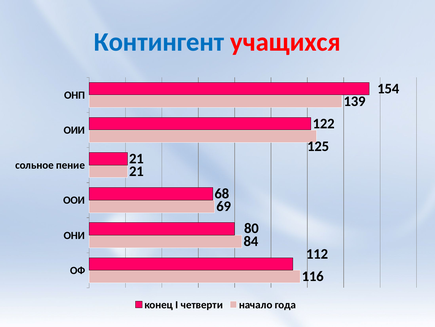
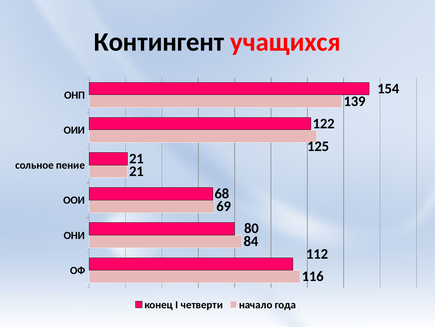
Контингент colour: blue -> black (159, 42)
